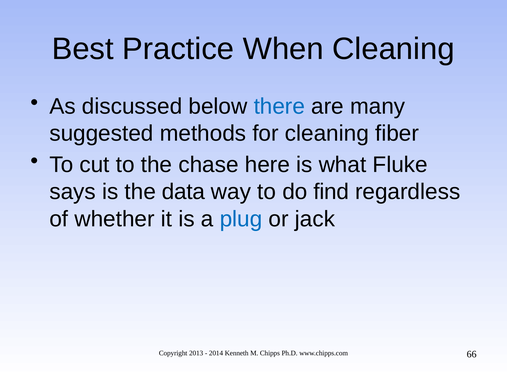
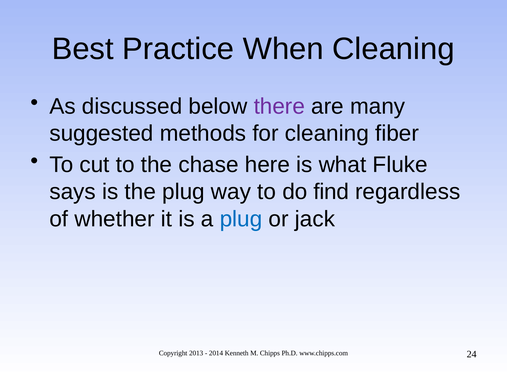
there colour: blue -> purple (279, 106)
the data: data -> plug (183, 192)
66: 66 -> 24 (472, 355)
